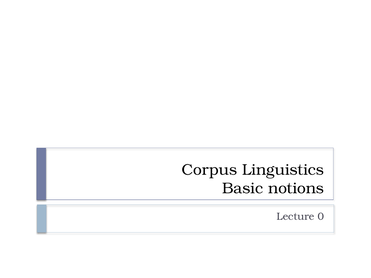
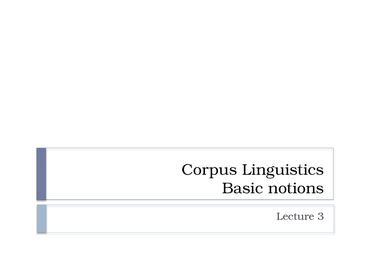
0: 0 -> 3 (321, 217)
